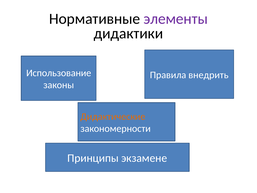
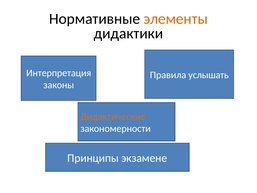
элементы colour: purple -> orange (176, 19)
Использование: Использование -> Интерпретация (59, 73)
внедрить: внедрить -> услышать (208, 75)
